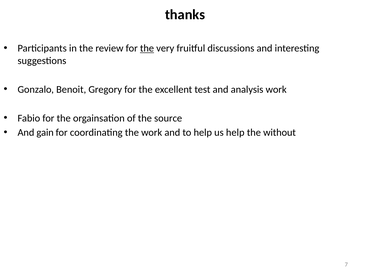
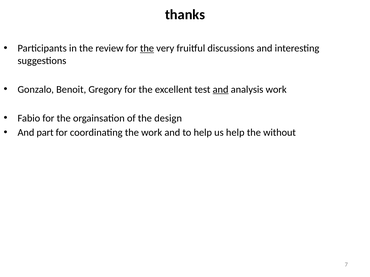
and underline: none -> present (221, 90)
source: source -> design (168, 118)
gain: gain -> part (45, 133)
